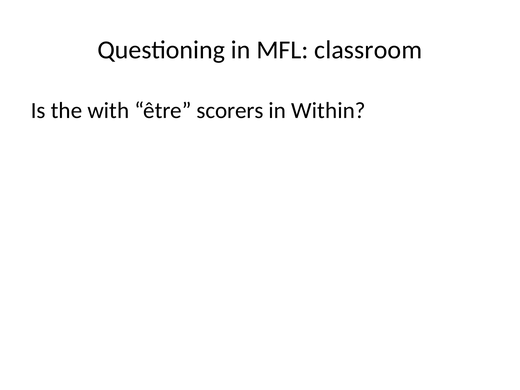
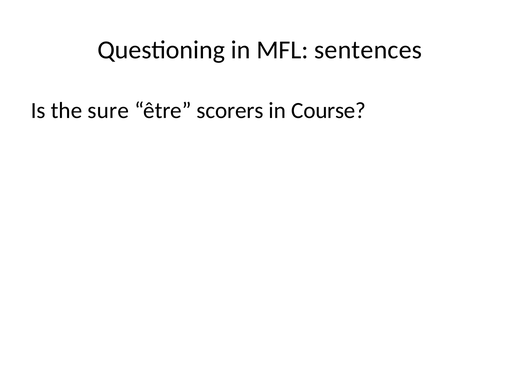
classroom: classroom -> sentences (368, 50)
with: with -> sure (108, 111)
Within: Within -> Course (329, 111)
